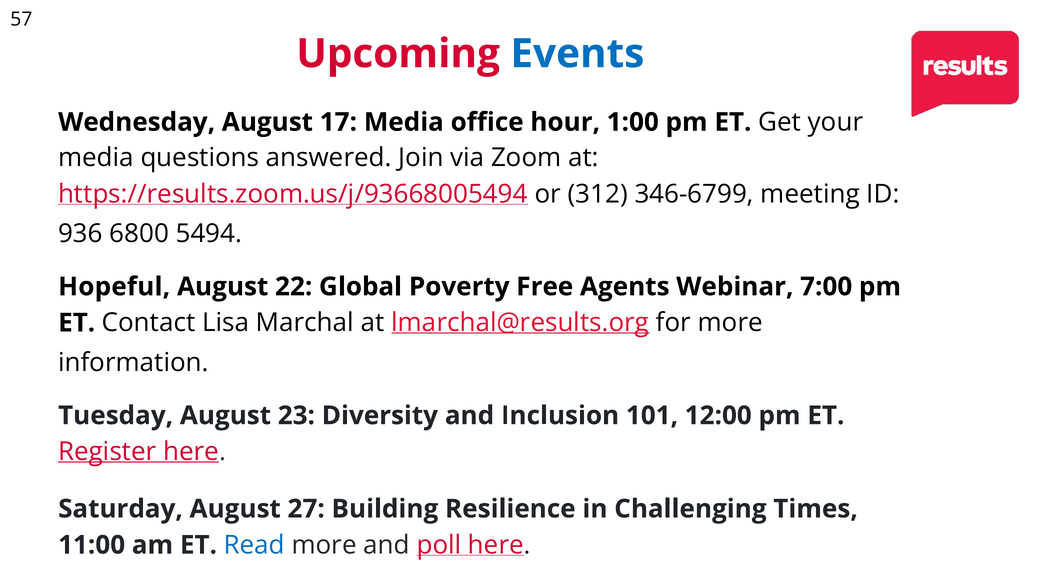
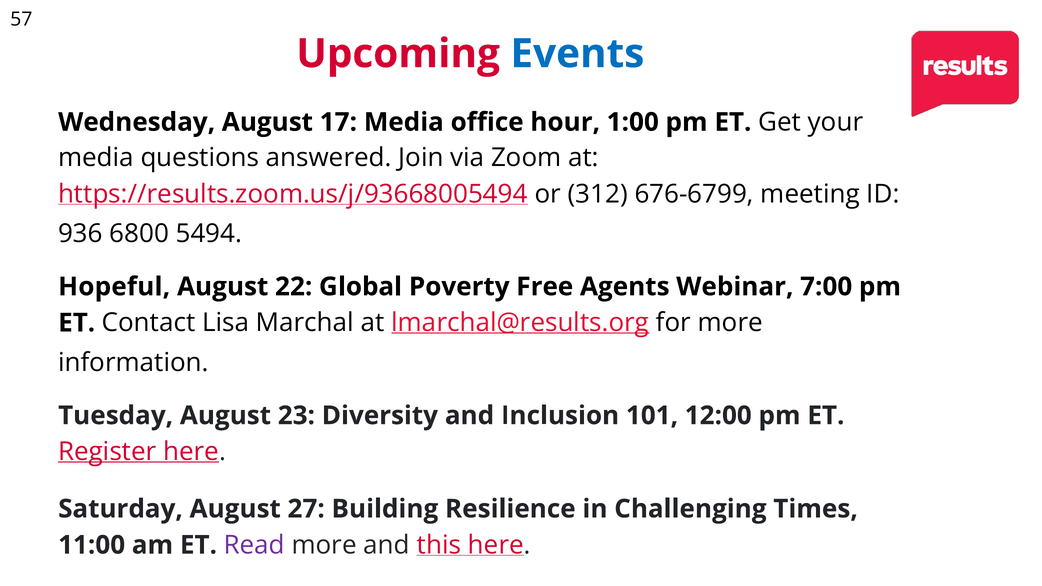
346-6799: 346-6799 -> 676-6799 (694, 194)
Read colour: blue -> purple (254, 545)
poll: poll -> this (439, 545)
